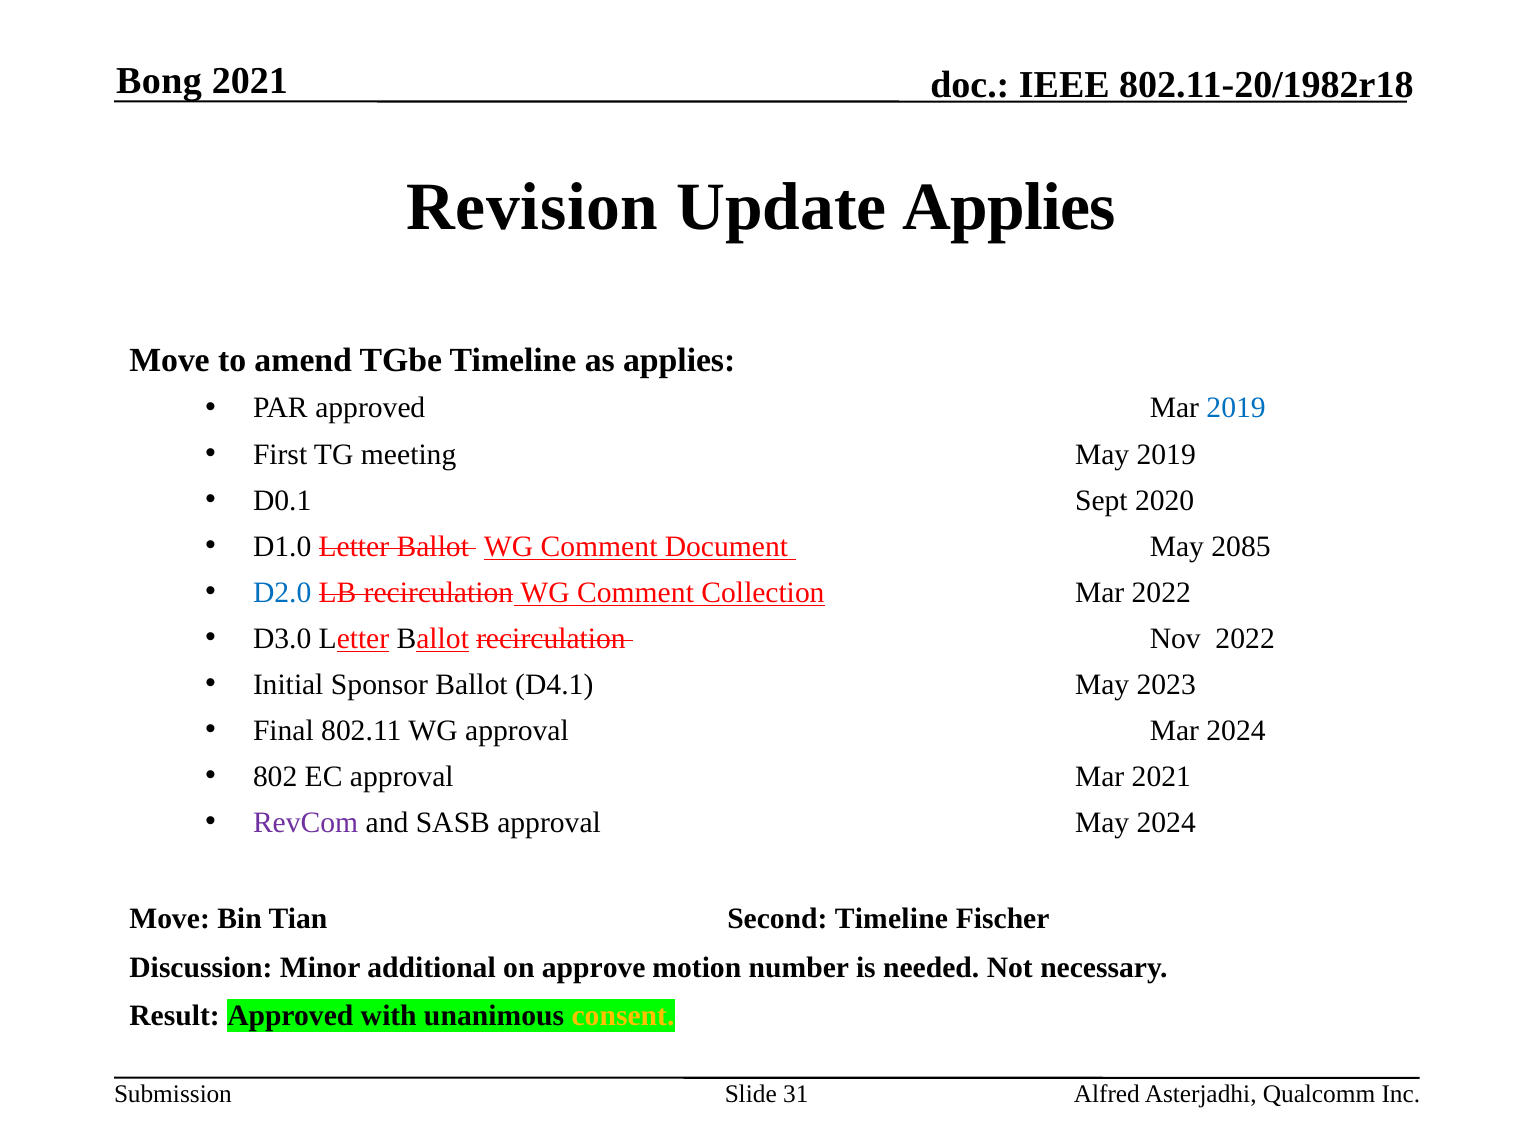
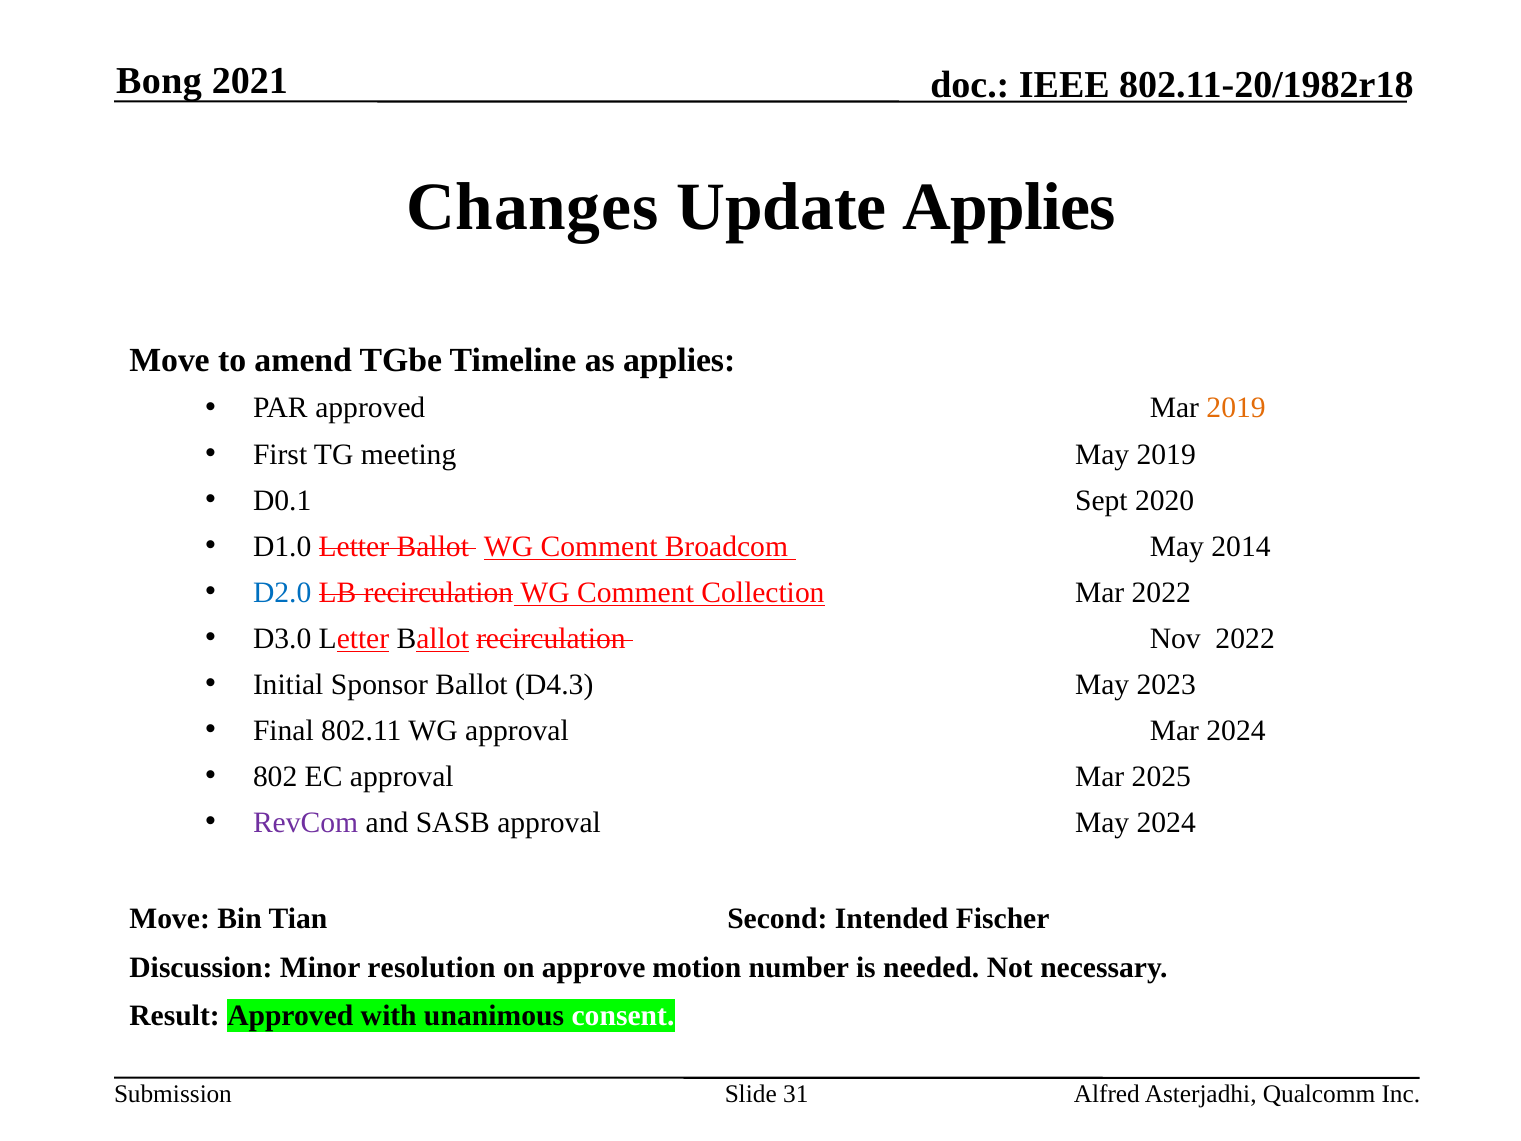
Revision: Revision -> Changes (532, 207)
2019 colour: blue -> orange (1236, 408)
Document: Document -> Broadcom (726, 546)
2085: 2085 -> 2014 (1241, 546)
D4.1: D4.1 -> D4.3 (554, 684)
Mar 2021: 2021 -> 2025 (1161, 776)
Second Timeline: Timeline -> Intended (892, 919)
additional: additional -> resolution (431, 967)
consent colour: yellow -> white (623, 1015)
